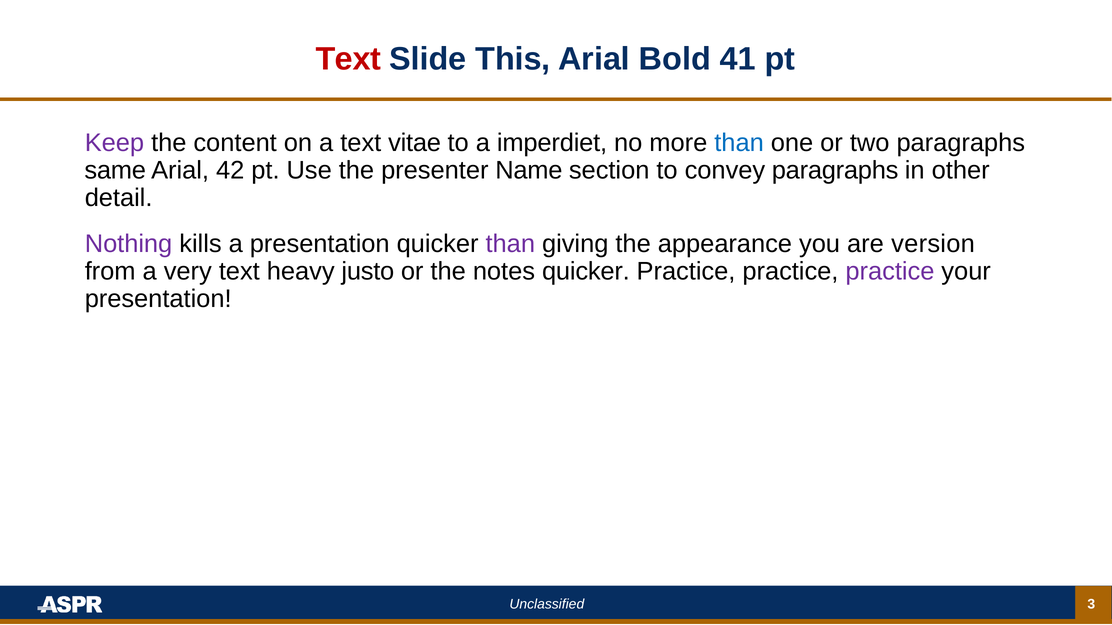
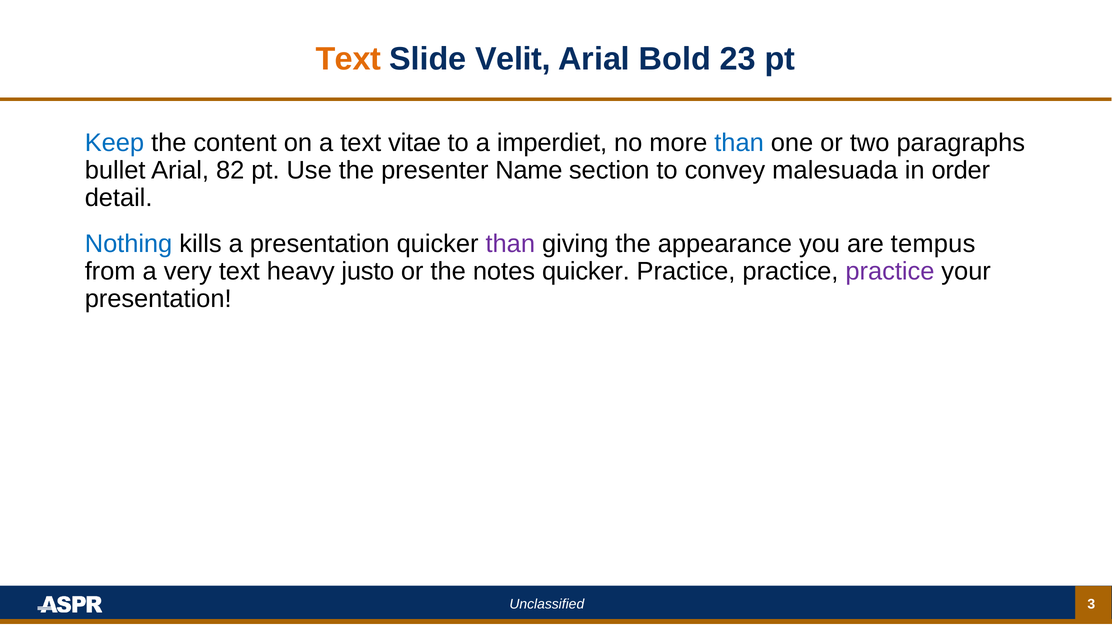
Text colour: red -> orange (348, 59)
This: This -> Velit (513, 59)
41: 41 -> 23 (738, 59)
Keep colour: purple -> blue (114, 143)
same: same -> bullet (115, 171)
42: 42 -> 82 (230, 171)
convey paragraphs: paragraphs -> malesuada (835, 171)
other: other -> order (961, 171)
Nothing colour: purple -> blue (129, 244)
version: version -> tempus (933, 244)
